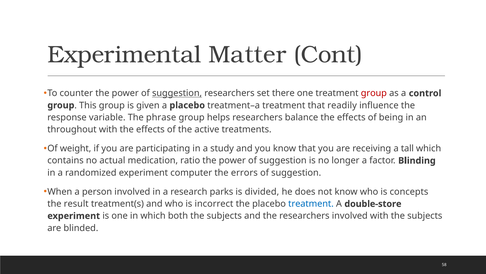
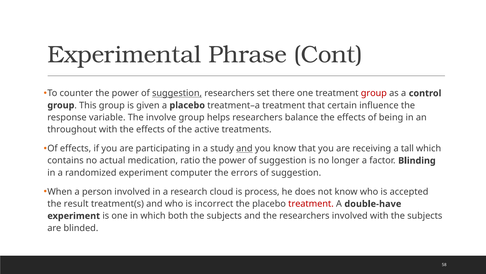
Matter: Matter -> Phrase (248, 54)
readily: readily -> certain (342, 105)
phrase: phrase -> involve (161, 117)
Of weight: weight -> effects (76, 148)
and underline: none -> present (244, 148)
parks: parks -> cloud (221, 191)
divided: divided -> process (262, 191)
concepts: concepts -> accepted (409, 191)
treatment colour: blue -> red (311, 203)
double-store: double-store -> double-have (373, 203)
